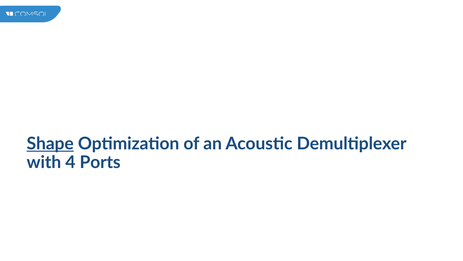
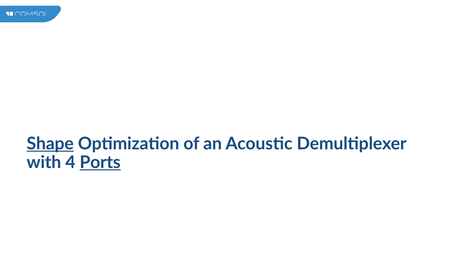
Ports underline: none -> present (100, 162)
